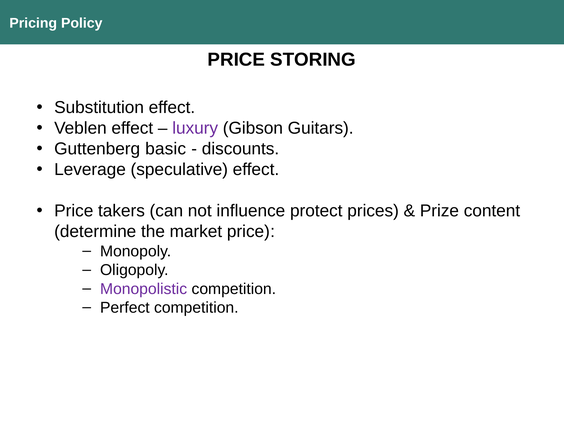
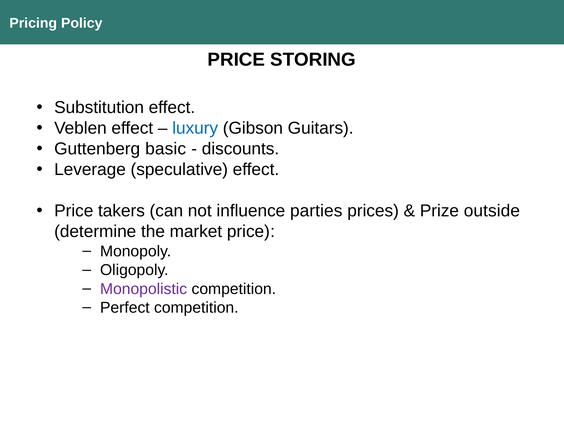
luxury colour: purple -> blue (195, 128)
protect: protect -> parties (316, 211)
content: content -> outside (492, 211)
